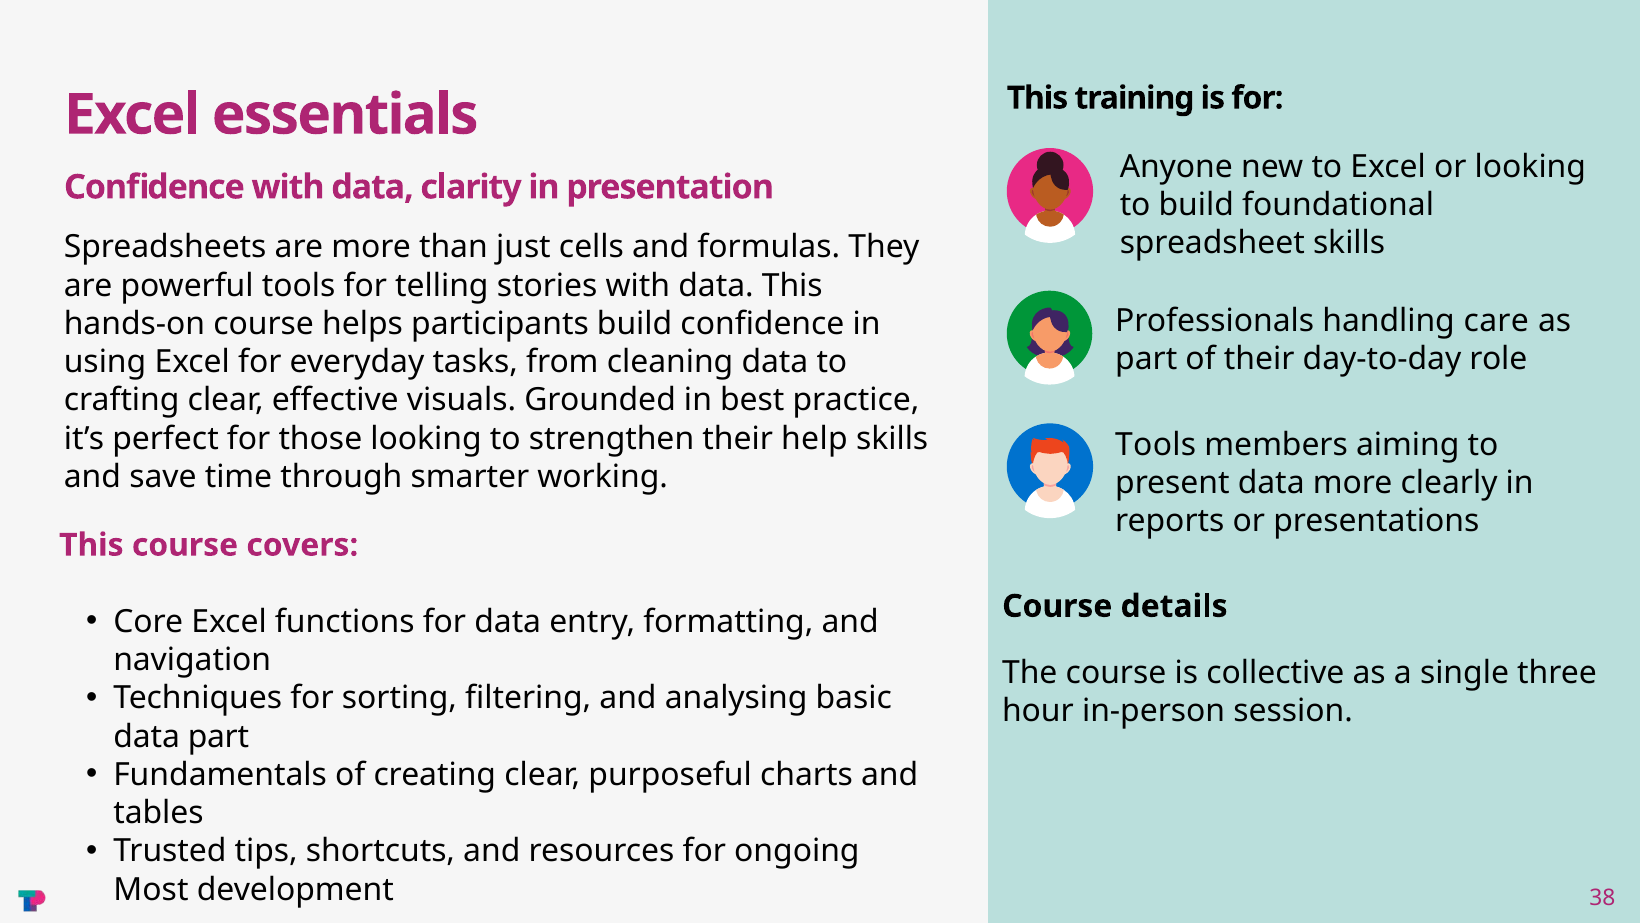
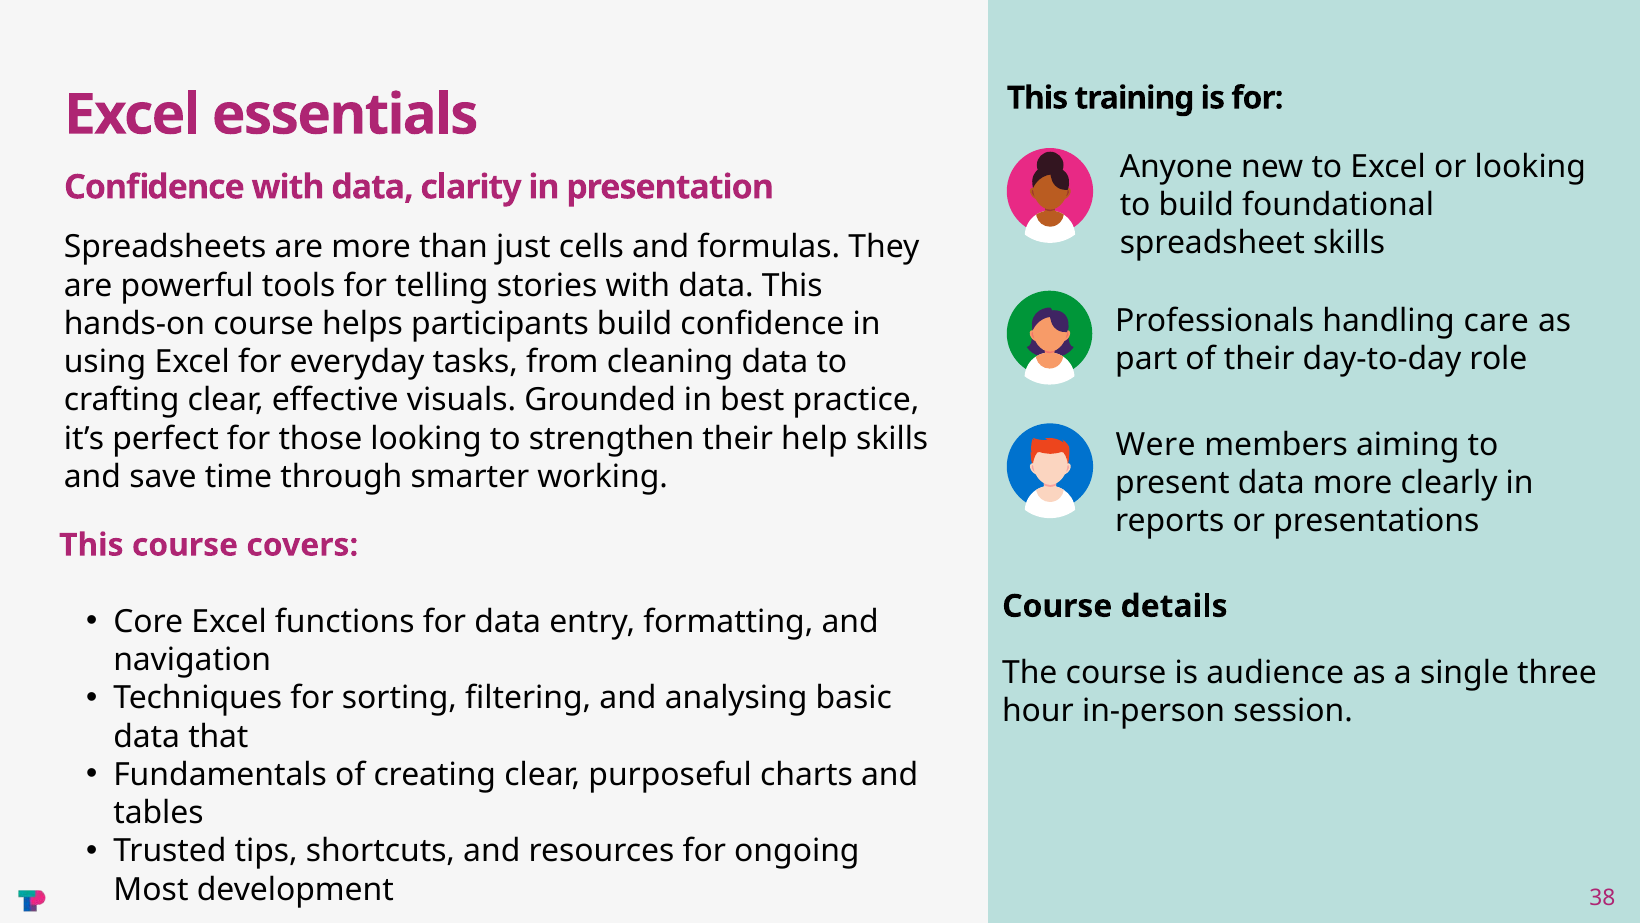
Tools: Tools -> Were (1156, 445)
collective: collective -> audience (1275, 673)
data part: part -> that (218, 736)
